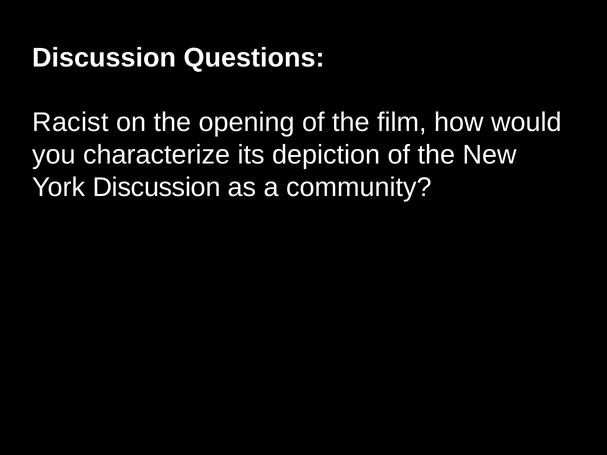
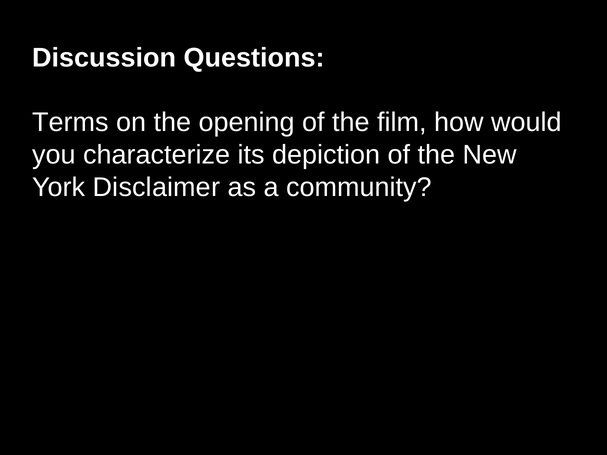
Racist: Racist -> Terms (71, 123)
York Discussion: Discussion -> Disclaimer (156, 187)
